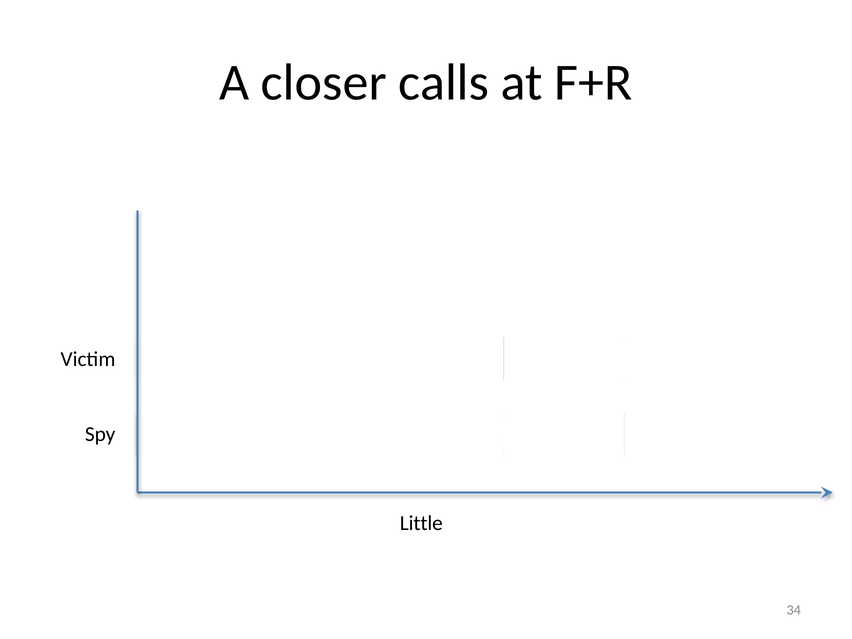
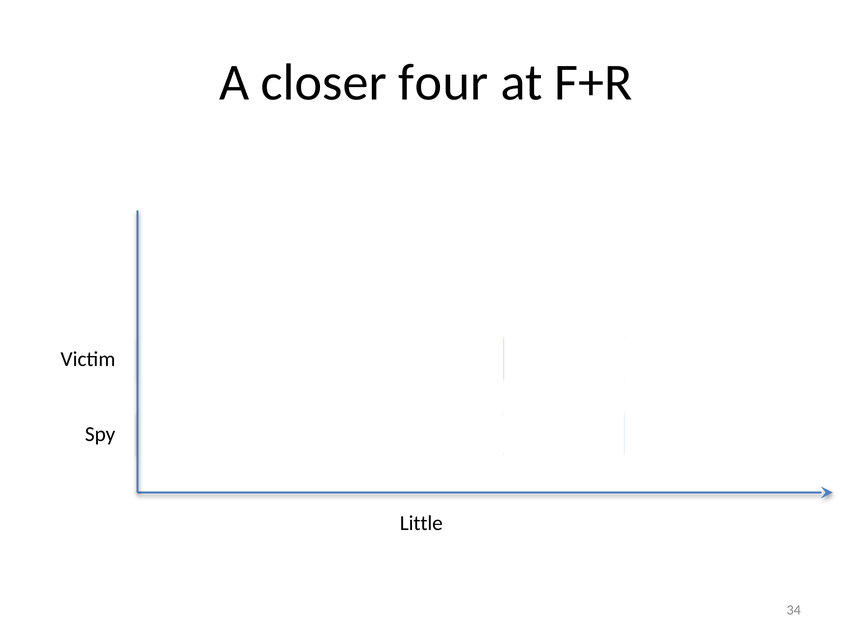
calls: calls -> four (443, 82)
